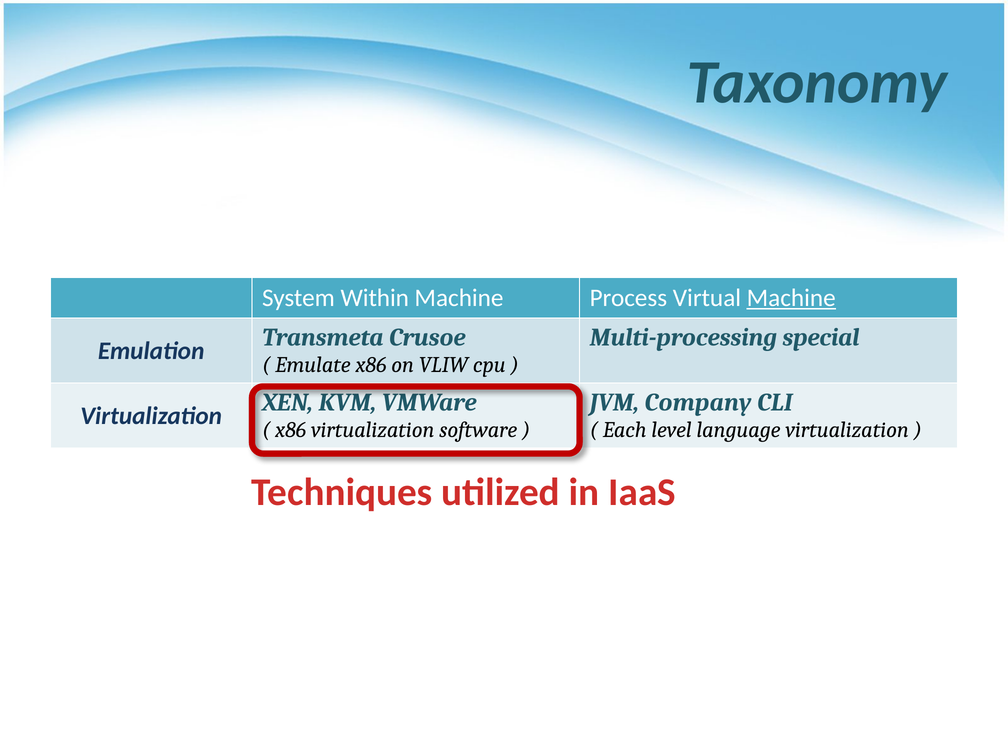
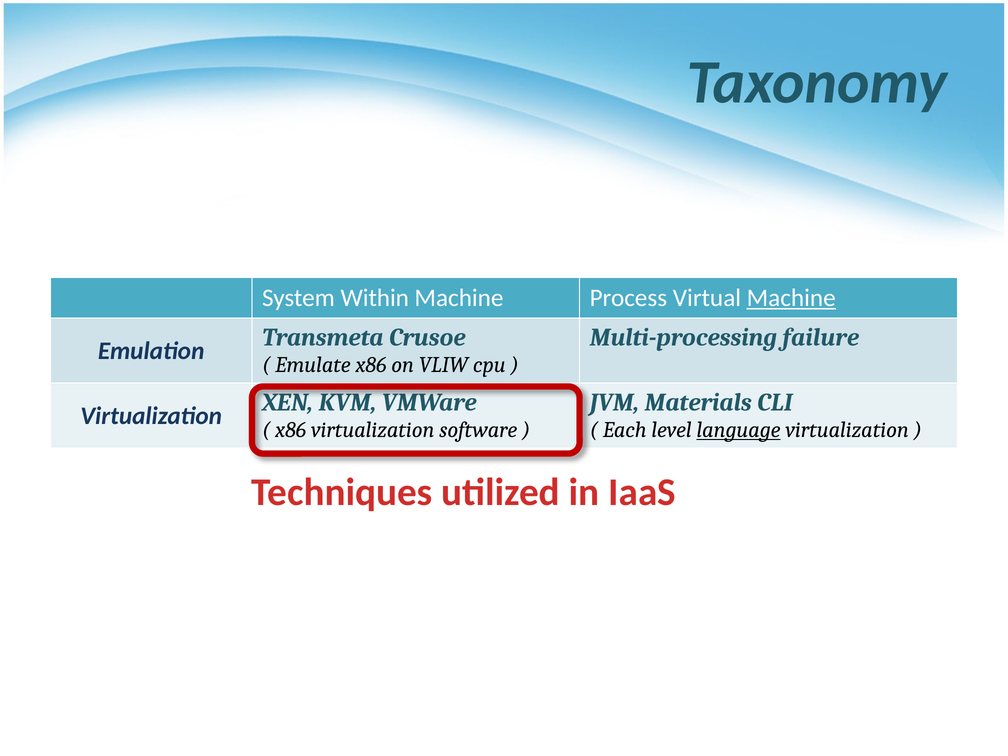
special: special -> failure (821, 337)
Company: Company -> Materials (698, 402)
language underline: none -> present (739, 430)
